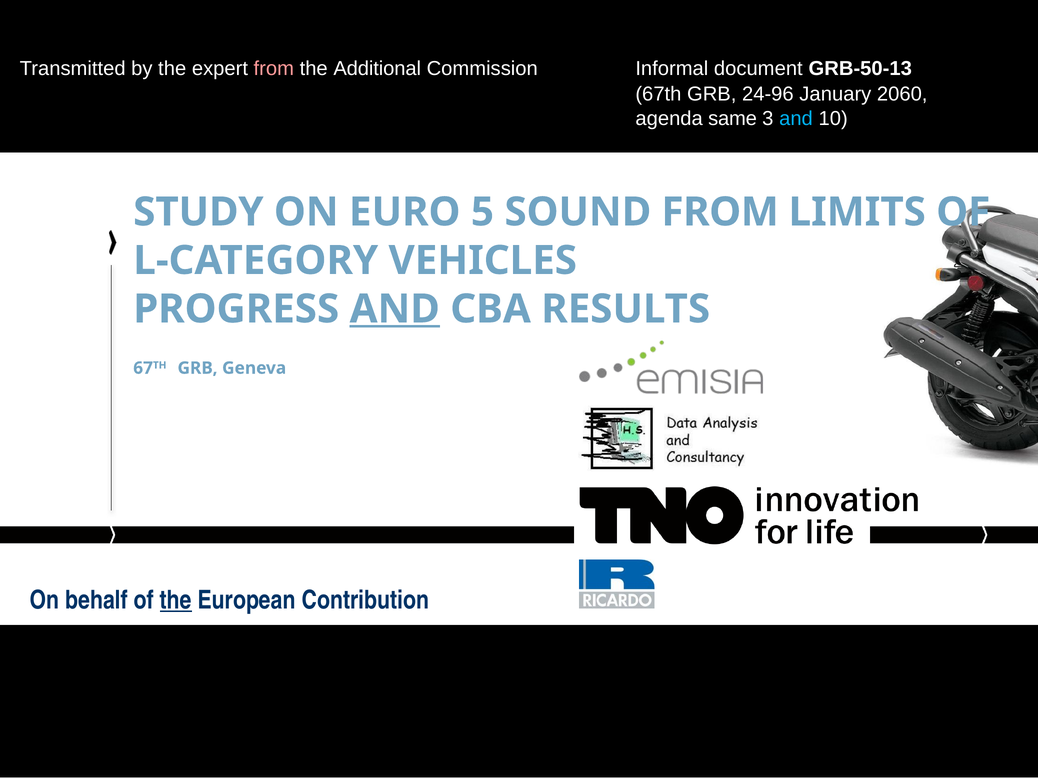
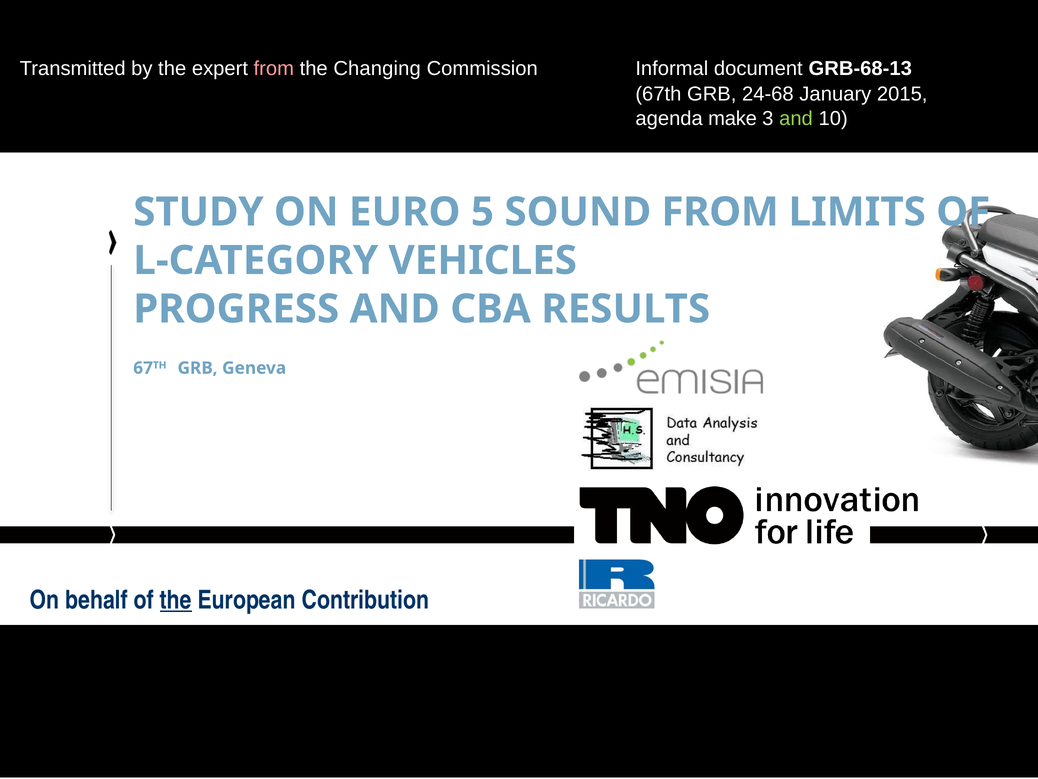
Additional: Additional -> Changing (377, 69)
GRB-50-13: GRB-50-13 -> GRB-68-13 (860, 69)
24-96: 24-96 -> 24-68 (768, 94)
2060: 2060 -> 2015 (902, 94)
same: same -> make (733, 118)
and colour: light blue -> light green (796, 118)
AND underline: present -> none (395, 309)
